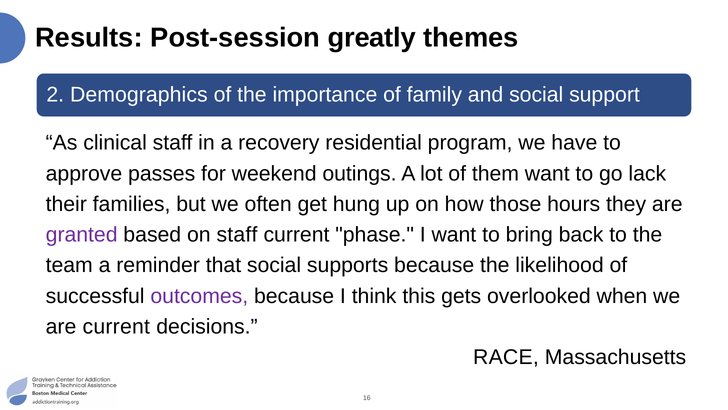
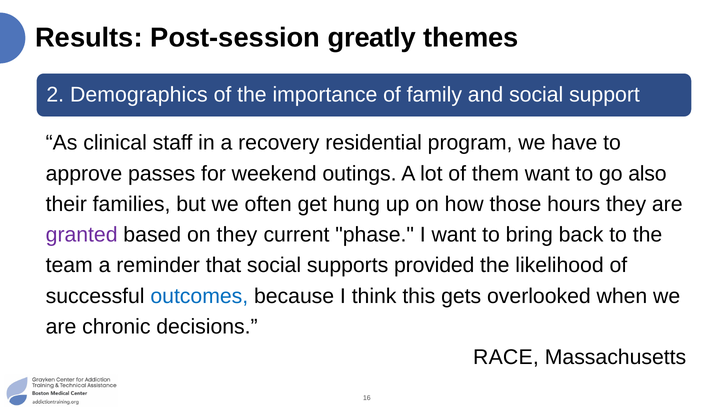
lack: lack -> also (647, 173)
on staff: staff -> they (237, 235)
supports because: because -> provided (434, 265)
outcomes colour: purple -> blue (199, 296)
are current: current -> chronic (116, 326)
